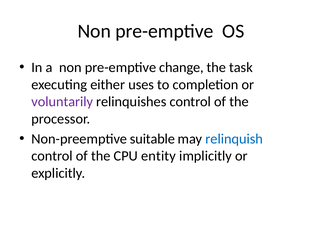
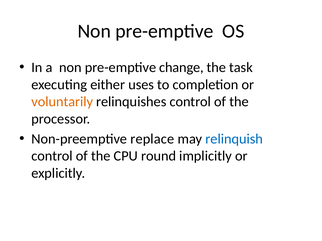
voluntarily colour: purple -> orange (62, 102)
suitable: suitable -> replace (152, 139)
entity: entity -> round (159, 156)
